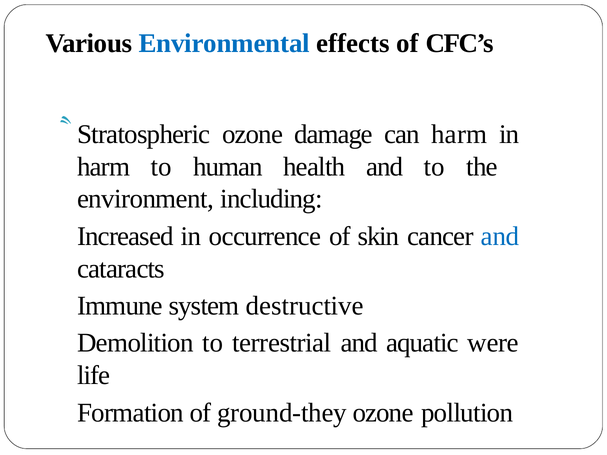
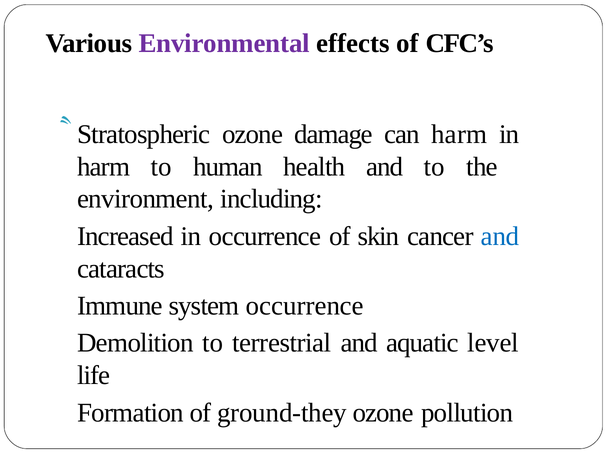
Environmental colour: blue -> purple (224, 43)
system destructive: destructive -> occurrence (305, 306)
were: were -> level (493, 343)
